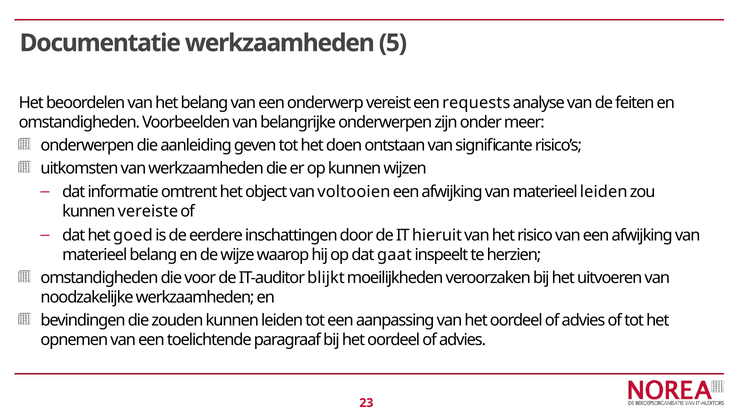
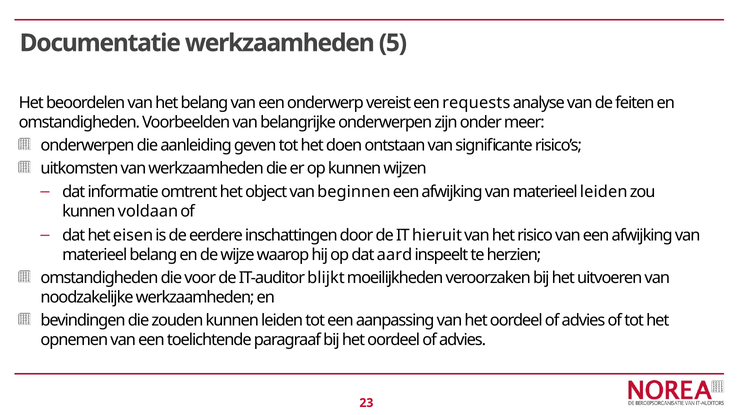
voltooien: voltooien -> beginnen (354, 192)
vereiste: vereiste -> voldaan (148, 212)
goed: goed -> eisen (133, 235)
gaat: gaat -> aard (394, 255)
